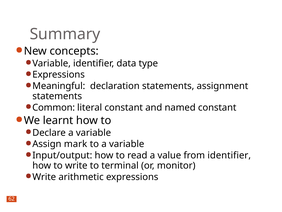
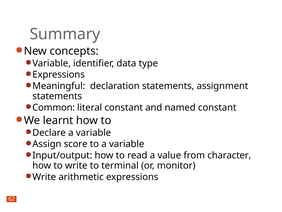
mark: mark -> score (76, 144)
from identifier: identifier -> character (229, 155)
